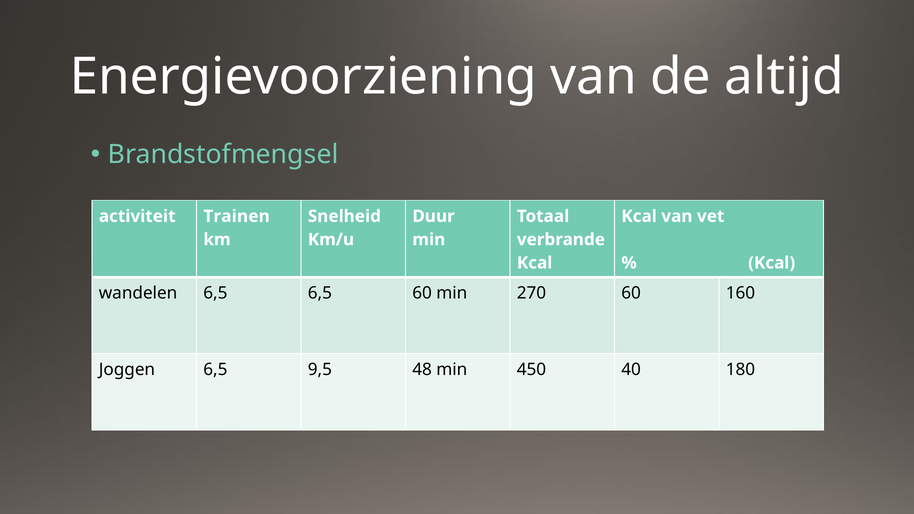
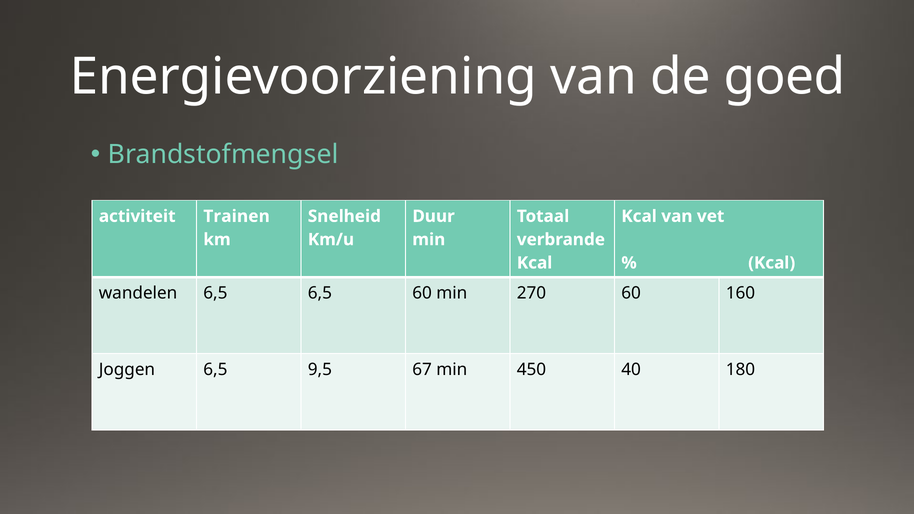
altijd: altijd -> goed (784, 77)
48: 48 -> 67 (422, 370)
